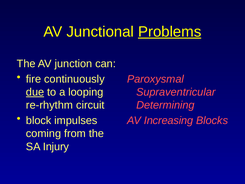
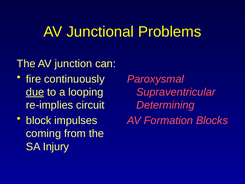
Problems underline: present -> none (170, 32)
re-rhythm: re-rhythm -> re-implies (50, 105)
Increasing: Increasing -> Formation (168, 120)
